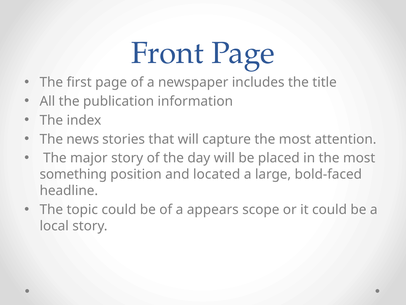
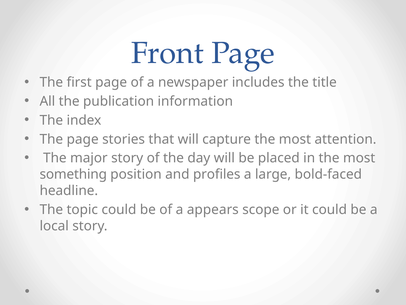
The news: news -> page (83, 139)
located: located -> profiles (217, 174)
